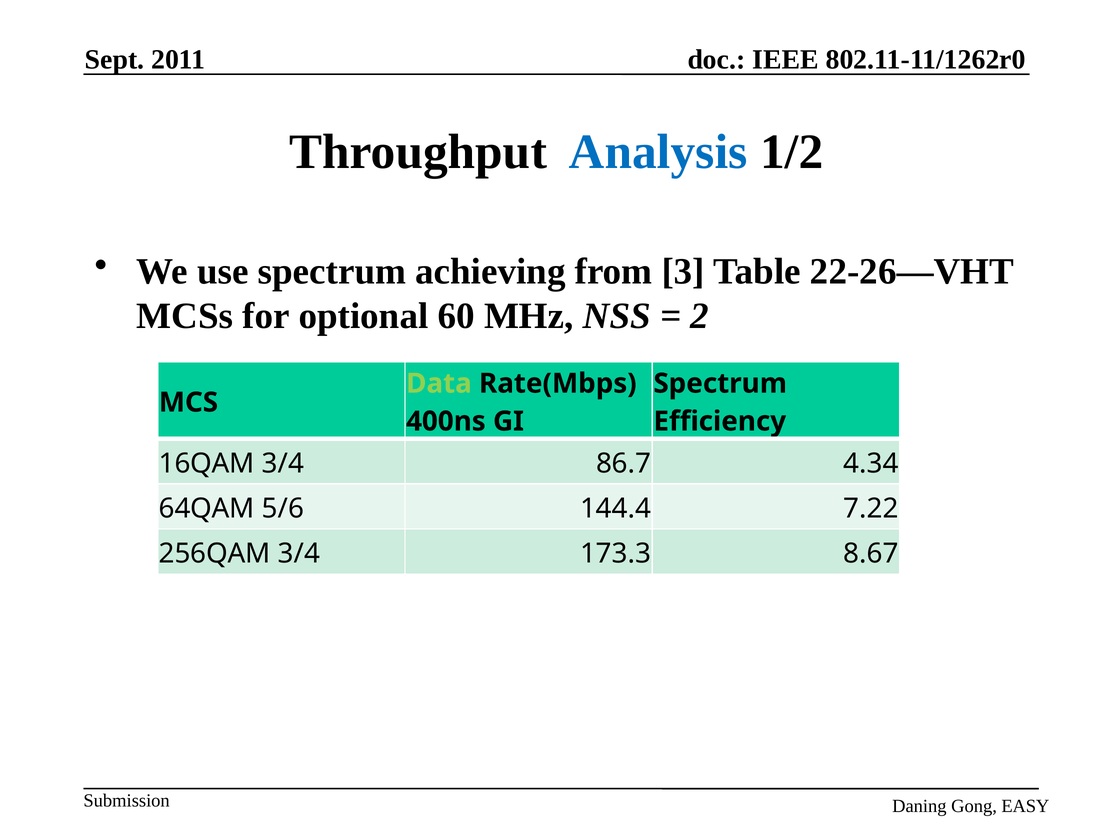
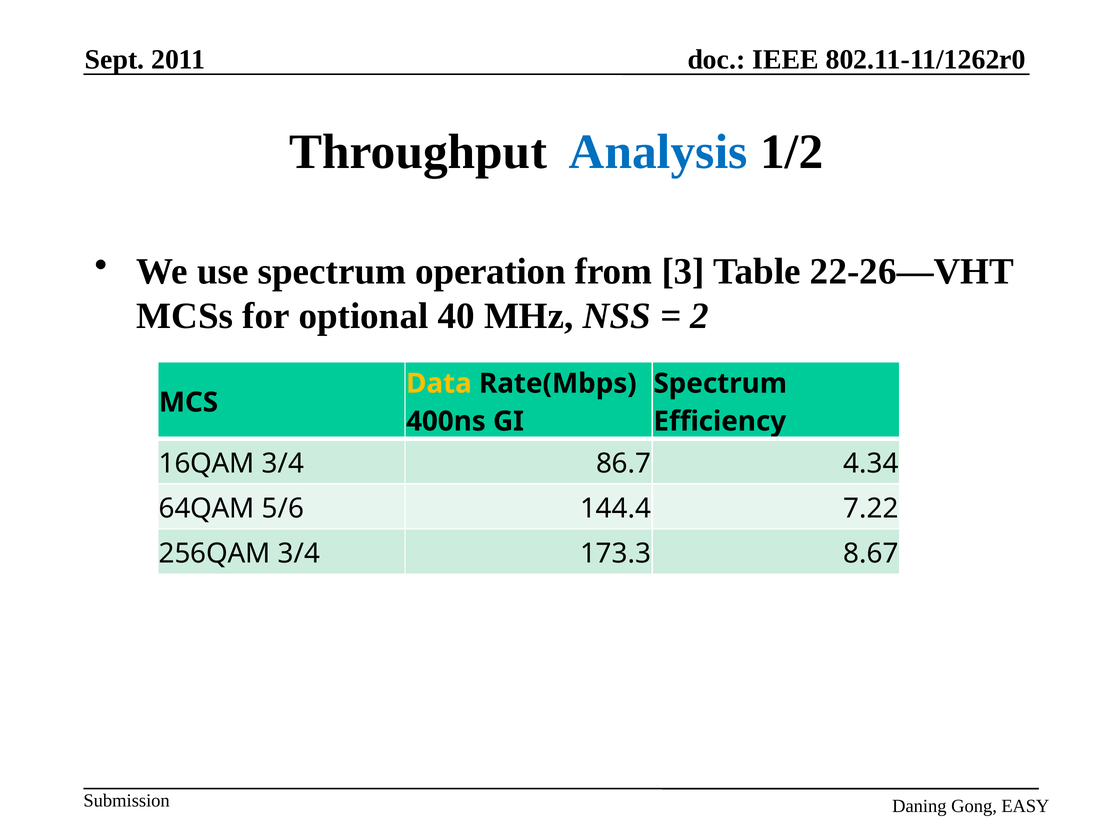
achieving: achieving -> operation (491, 272)
60: 60 -> 40 (456, 316)
Data colour: light green -> yellow (439, 383)
